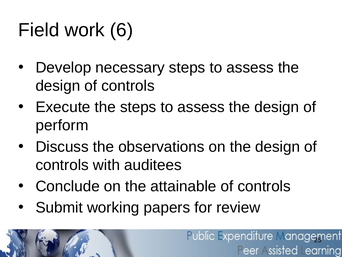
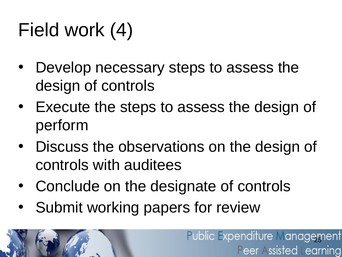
6: 6 -> 4 (121, 30)
attainable: attainable -> designate (183, 186)
